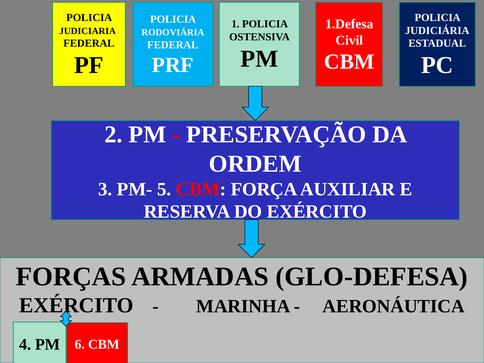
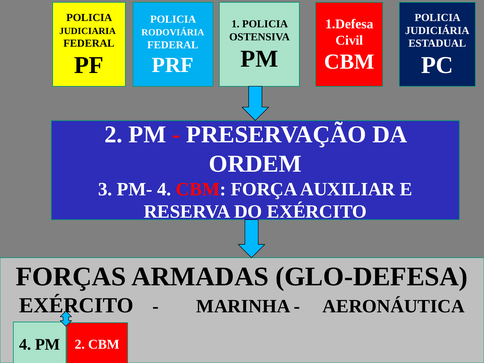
PM- 5: 5 -> 4 (164, 189)
PM 6: 6 -> 2 (80, 344)
